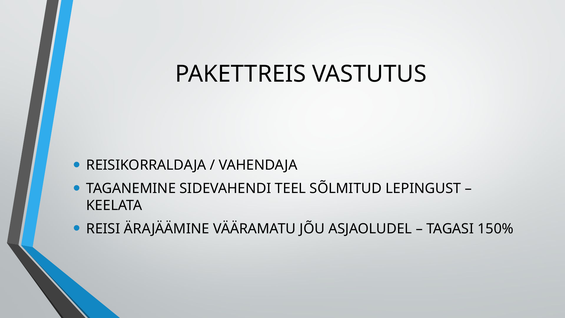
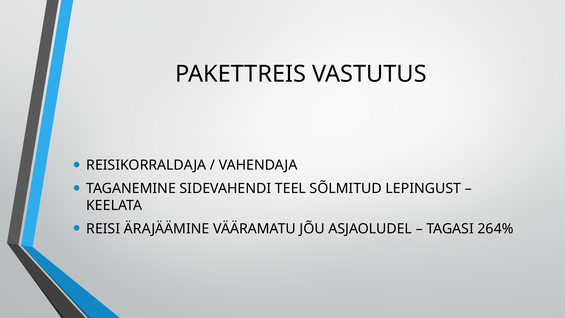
150%: 150% -> 264% (496, 229)
